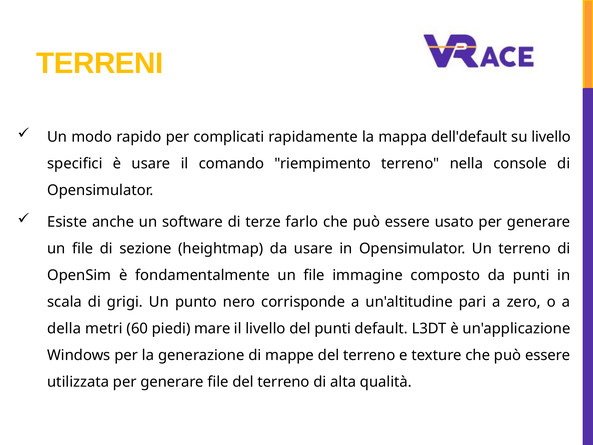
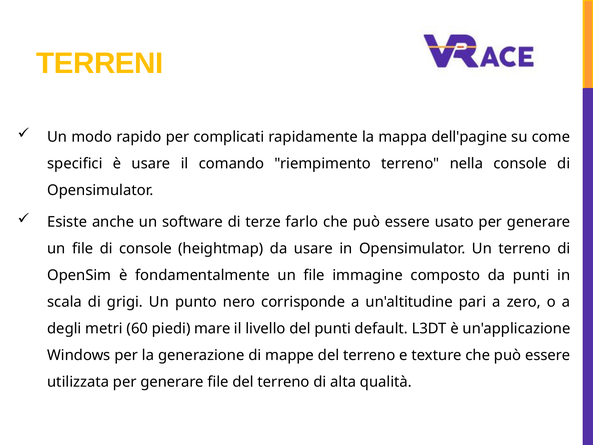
dell'default: dell'default -> dell'pagine (469, 137)
su livello: livello -> come (551, 137)
di sezione: sezione -> console (146, 248)
della: della -> degli (64, 328)
